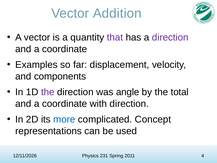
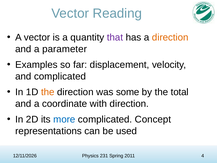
Addition: Addition -> Reading (117, 13)
direction colour: purple -> orange (170, 37)
coordinate: coordinate -> parameter (65, 49)
and components: components -> complicated (60, 76)
the colour: purple -> orange (48, 92)
angle: angle -> some (128, 92)
